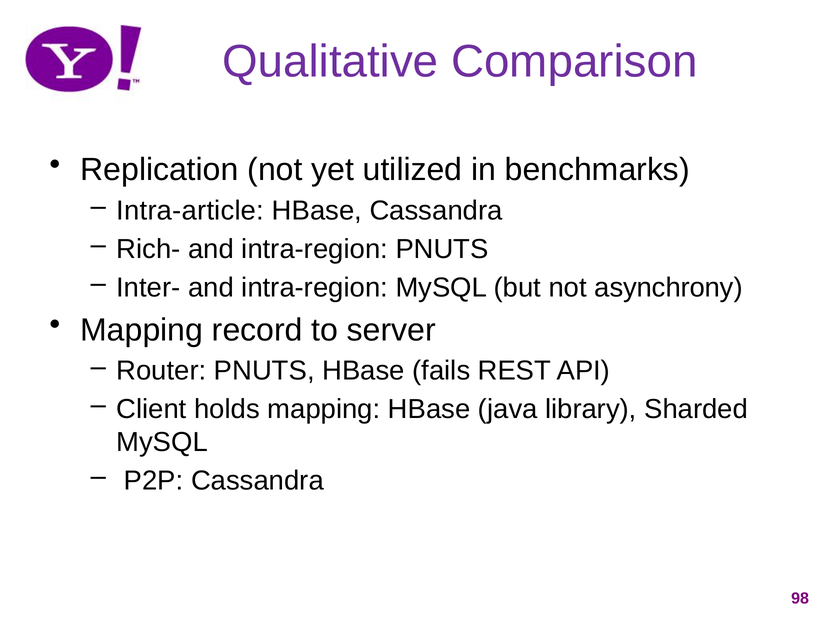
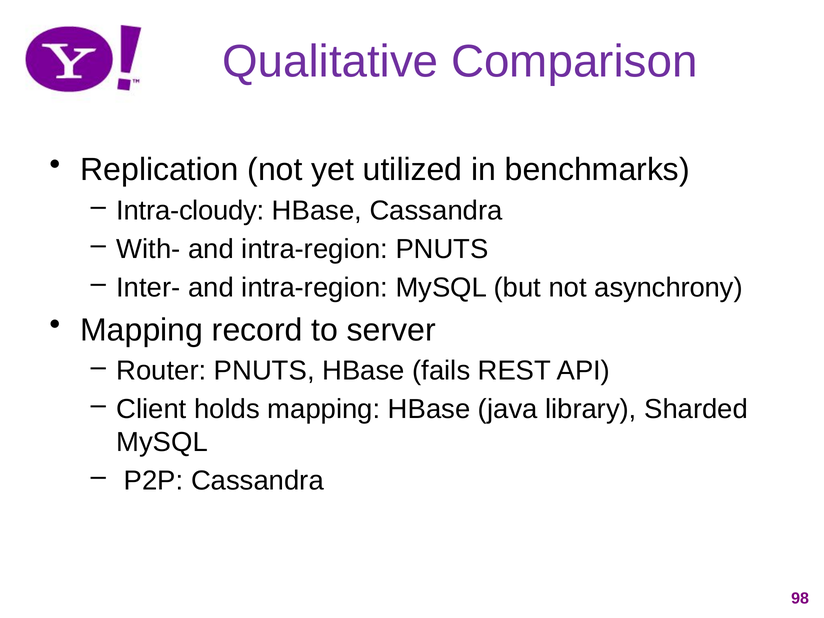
Intra-article: Intra-article -> Intra-cloudy (190, 211)
Rich-: Rich- -> With- (148, 249)
